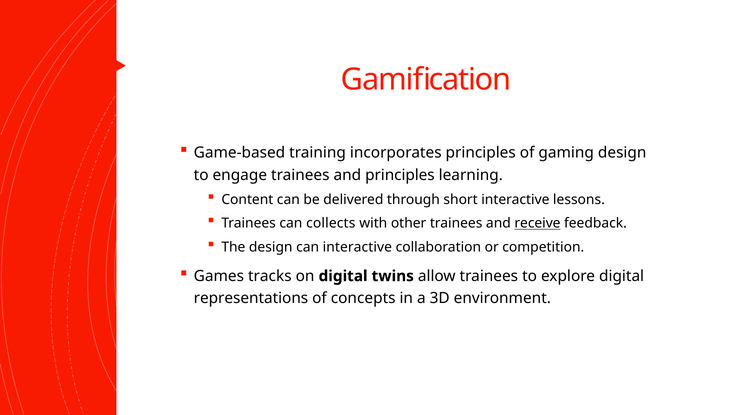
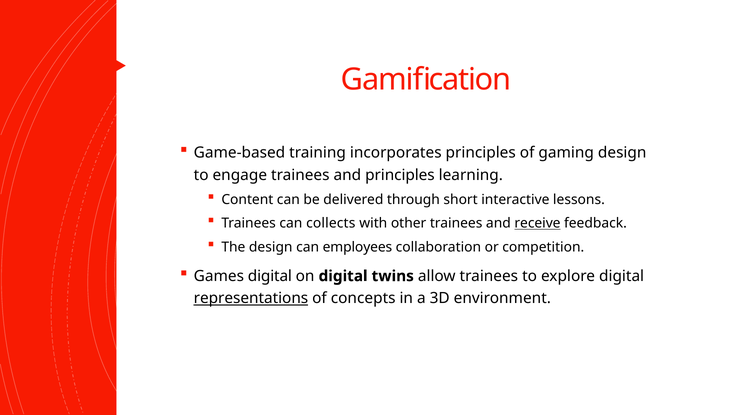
can interactive: interactive -> employees (357, 247)
Games tracks: tracks -> digital (270, 276)
representations underline: none -> present (251, 298)
